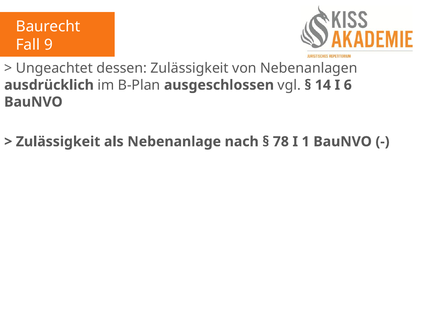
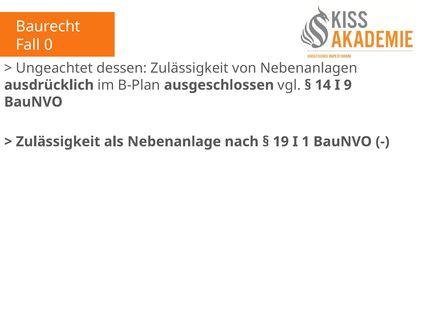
9: 9 -> 0 (48, 45)
6: 6 -> 9 (348, 85)
78: 78 -> 19 (281, 141)
